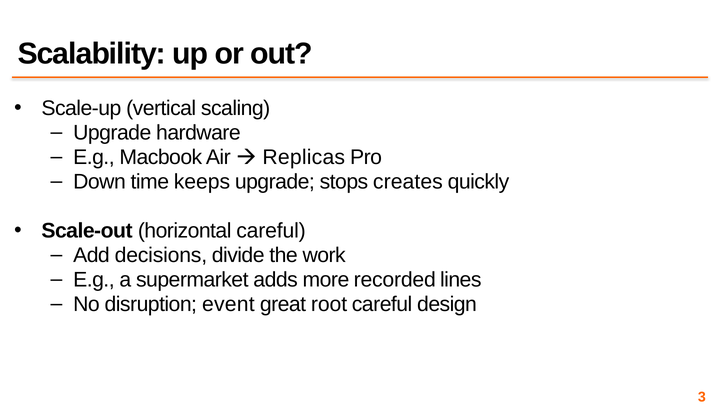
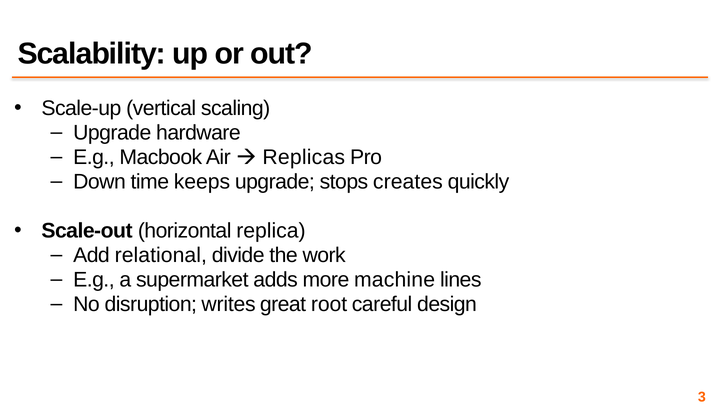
horizontal careful: careful -> replica (271, 231)
decisions: decisions -> relational (161, 256)
recorded: recorded -> machine (395, 280)
event: event -> writes (229, 305)
